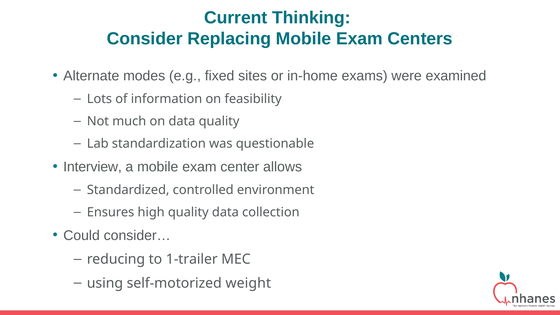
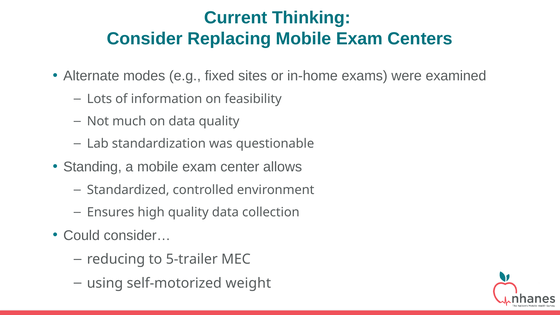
Interview: Interview -> Standing (93, 167)
1-trailer: 1-trailer -> 5-trailer (192, 259)
